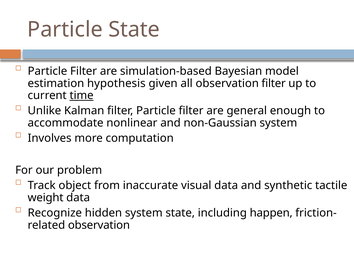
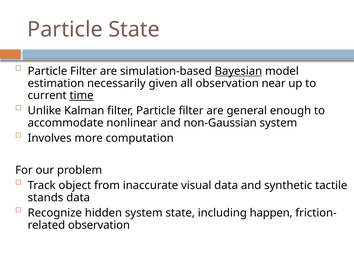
Bayesian underline: none -> present (238, 71)
hypothesis: hypothesis -> necessarily (116, 83)
observation filter: filter -> near (274, 83)
weight: weight -> stands (45, 198)
